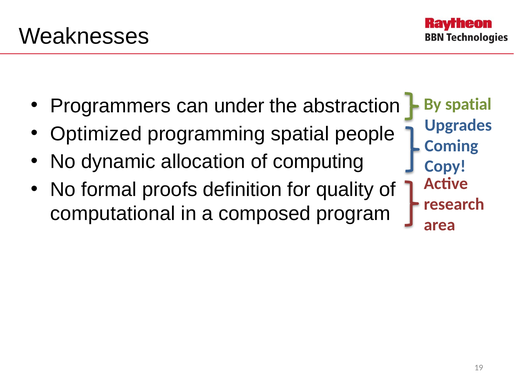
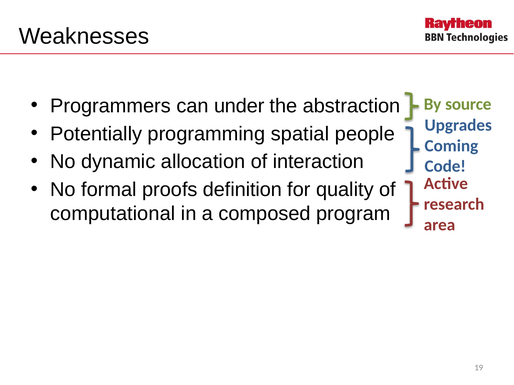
By spatial: spatial -> source (468, 104)
Optimized: Optimized -> Potentially (96, 134)
computing: computing -> interaction (318, 162)
Copy: Copy -> Code (445, 166)
